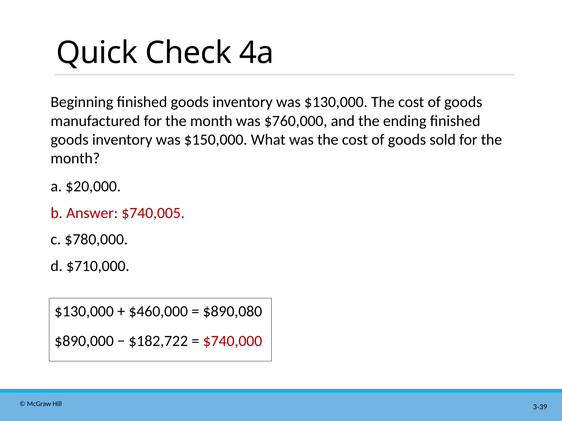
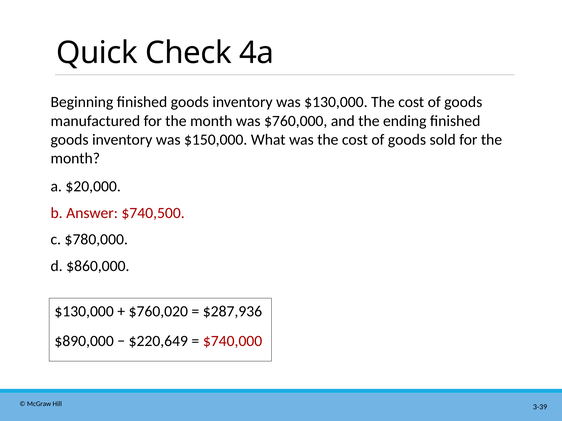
$740,005: $740,005 -> $740,500 (153, 213)
$710,000: $710,000 -> $860,000 (98, 266)
$460,000: $460,000 -> $760,020 (158, 312)
$890,080: $890,080 -> $287,936 (232, 312)
$182,722: $182,722 -> $220,649 (158, 341)
